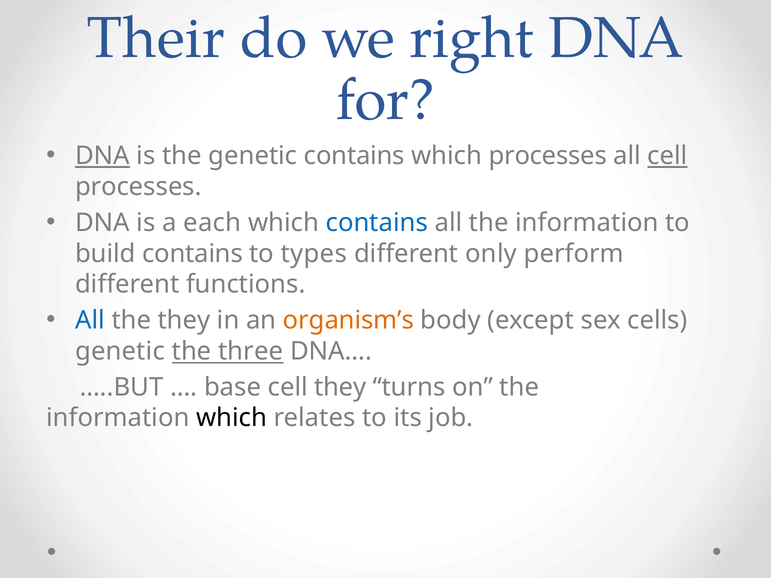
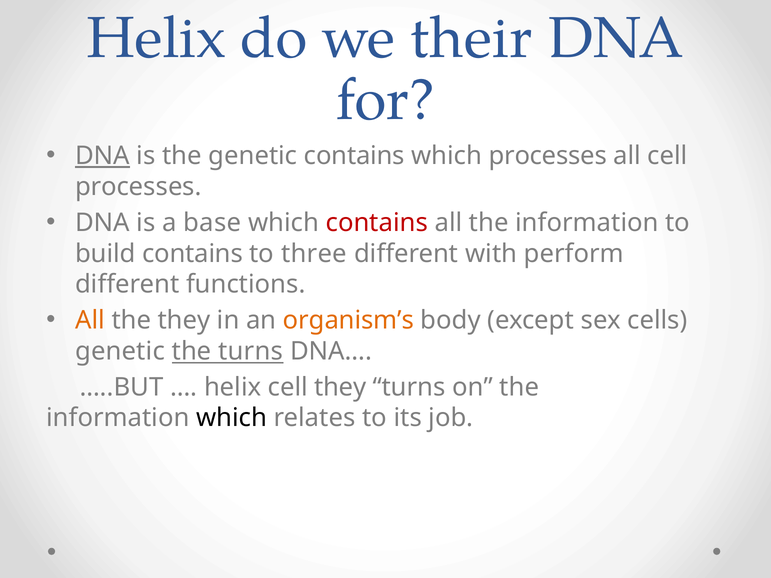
Their: Their -> Helix (156, 38)
right: right -> their (471, 38)
cell underline: present -> none (668, 156)
each: each -> base (212, 223)
contains colour: blue -> red (377, 223)
types: types -> three (314, 254)
only: only -> with (491, 254)
All colour: blue -> orange (90, 320)
the three: three -> turns (251, 351)
base: base -> helix (233, 387)
